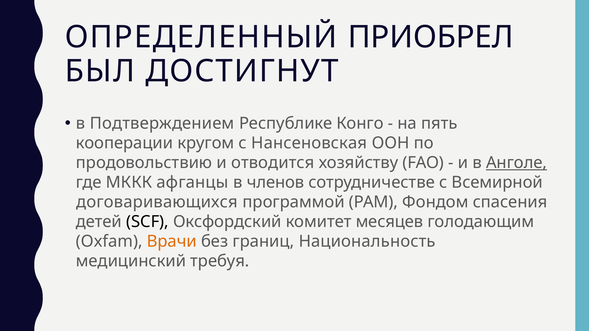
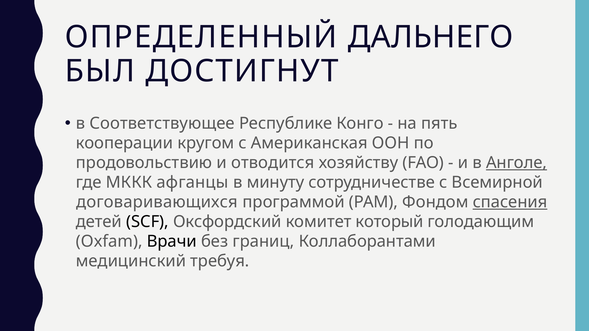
ПРИОБРЕЛ: ПРИОБРЕЛ -> ДАЛЬНЕГО (431, 37)
Подтверждением: Подтверждением -> Соответствующее (162, 124)
Нансеновская: Нансеновская -> Американская (309, 143)
членов: членов -> минуту (275, 183)
спасения underline: none -> present (510, 202)
месяцев: месяцев -> который (390, 222)
Врачи colour: orange -> black (172, 242)
Национальность: Национальность -> Коллаборантами (367, 242)
